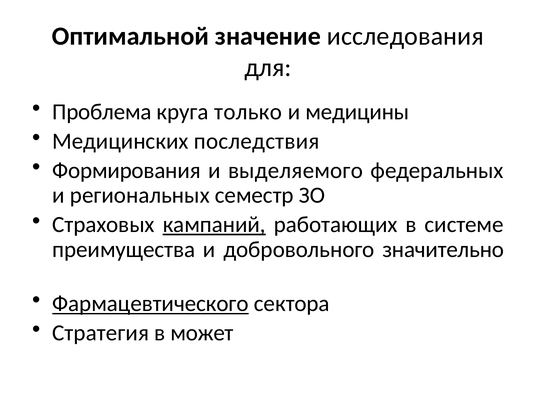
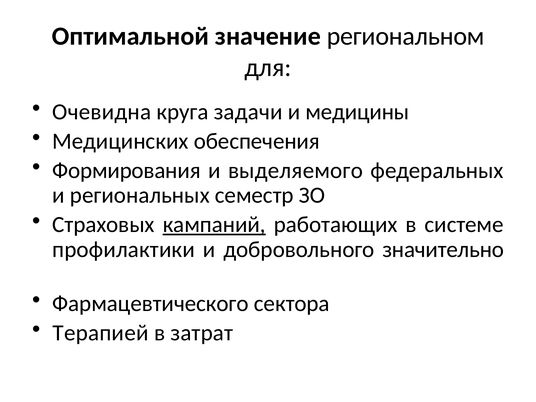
исследования: исследования -> региональном (406, 36)
Проблема: Проблема -> Очевидна (102, 112)
только: только -> задачи (248, 112)
последствия: последствия -> обеспечения (257, 141)
преимущества: преимущества -> профилактики (124, 250)
Фармацевтического underline: present -> none (150, 304)
Стратегия: Стратегия -> Терапией (101, 333)
может: может -> затрат (202, 333)
